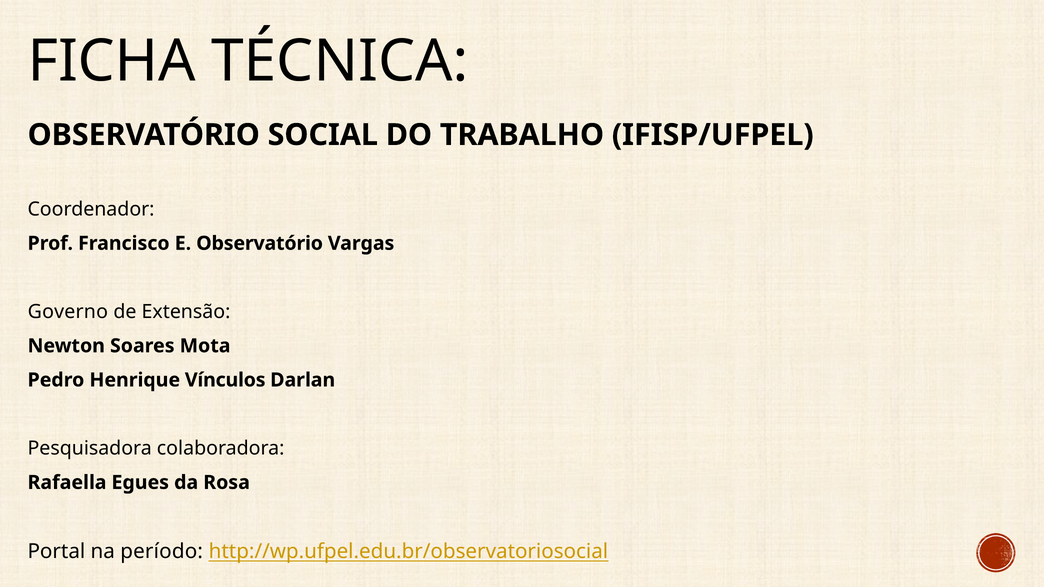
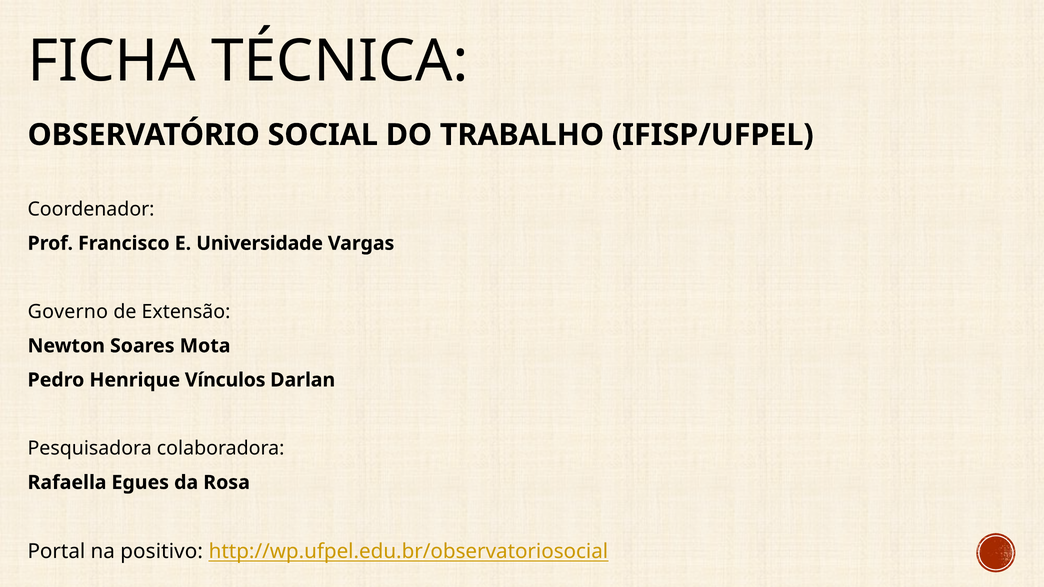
E Observatório: Observatório -> Universidade (260, 243)
período: período -> positivo (162, 552)
